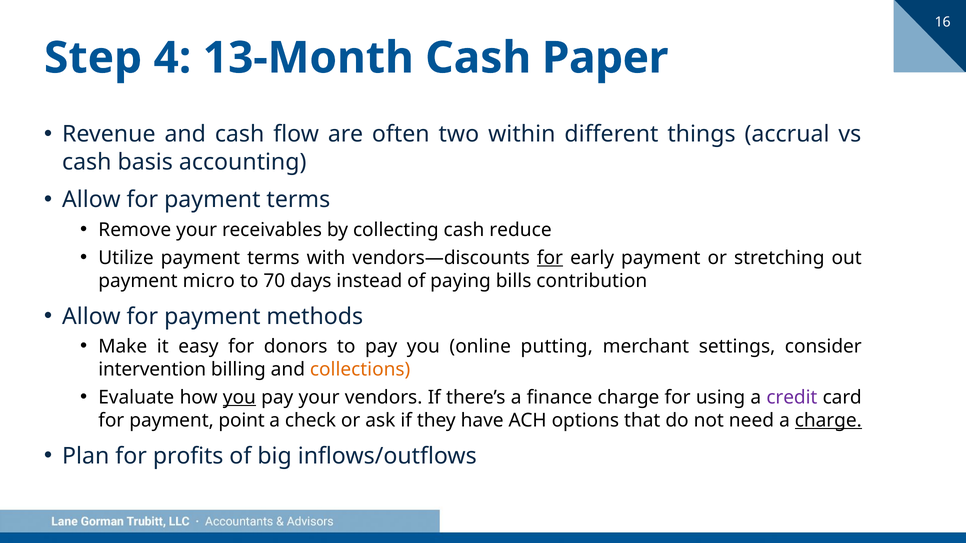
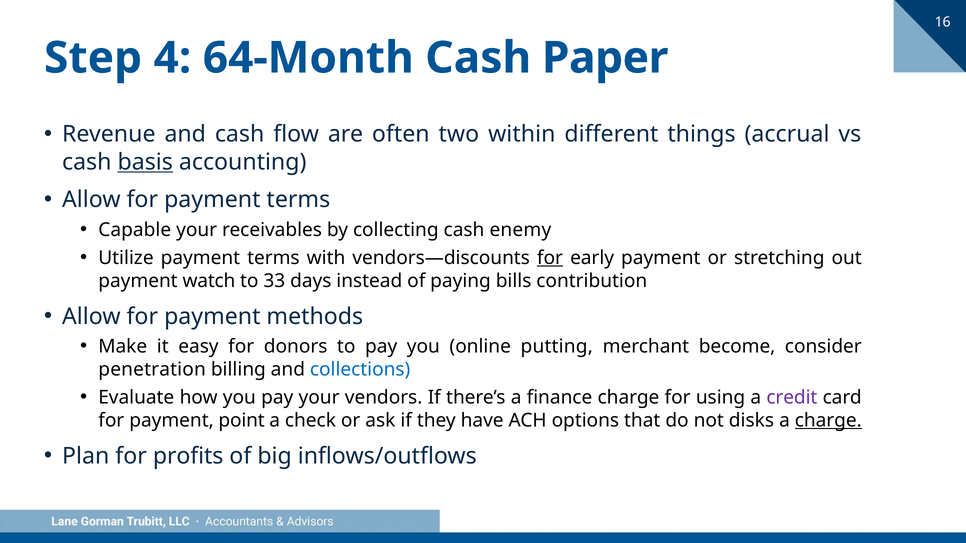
13-Month: 13-Month -> 64-Month (308, 58)
basis underline: none -> present (145, 162)
Remove: Remove -> Capable (135, 230)
reduce: reduce -> enemy (520, 230)
micro: micro -> watch (209, 281)
70: 70 -> 33 (274, 281)
settings: settings -> become (737, 347)
intervention: intervention -> penetration (152, 370)
collections colour: orange -> blue (360, 370)
you underline: present -> none (239, 398)
need: need -> disks (751, 421)
